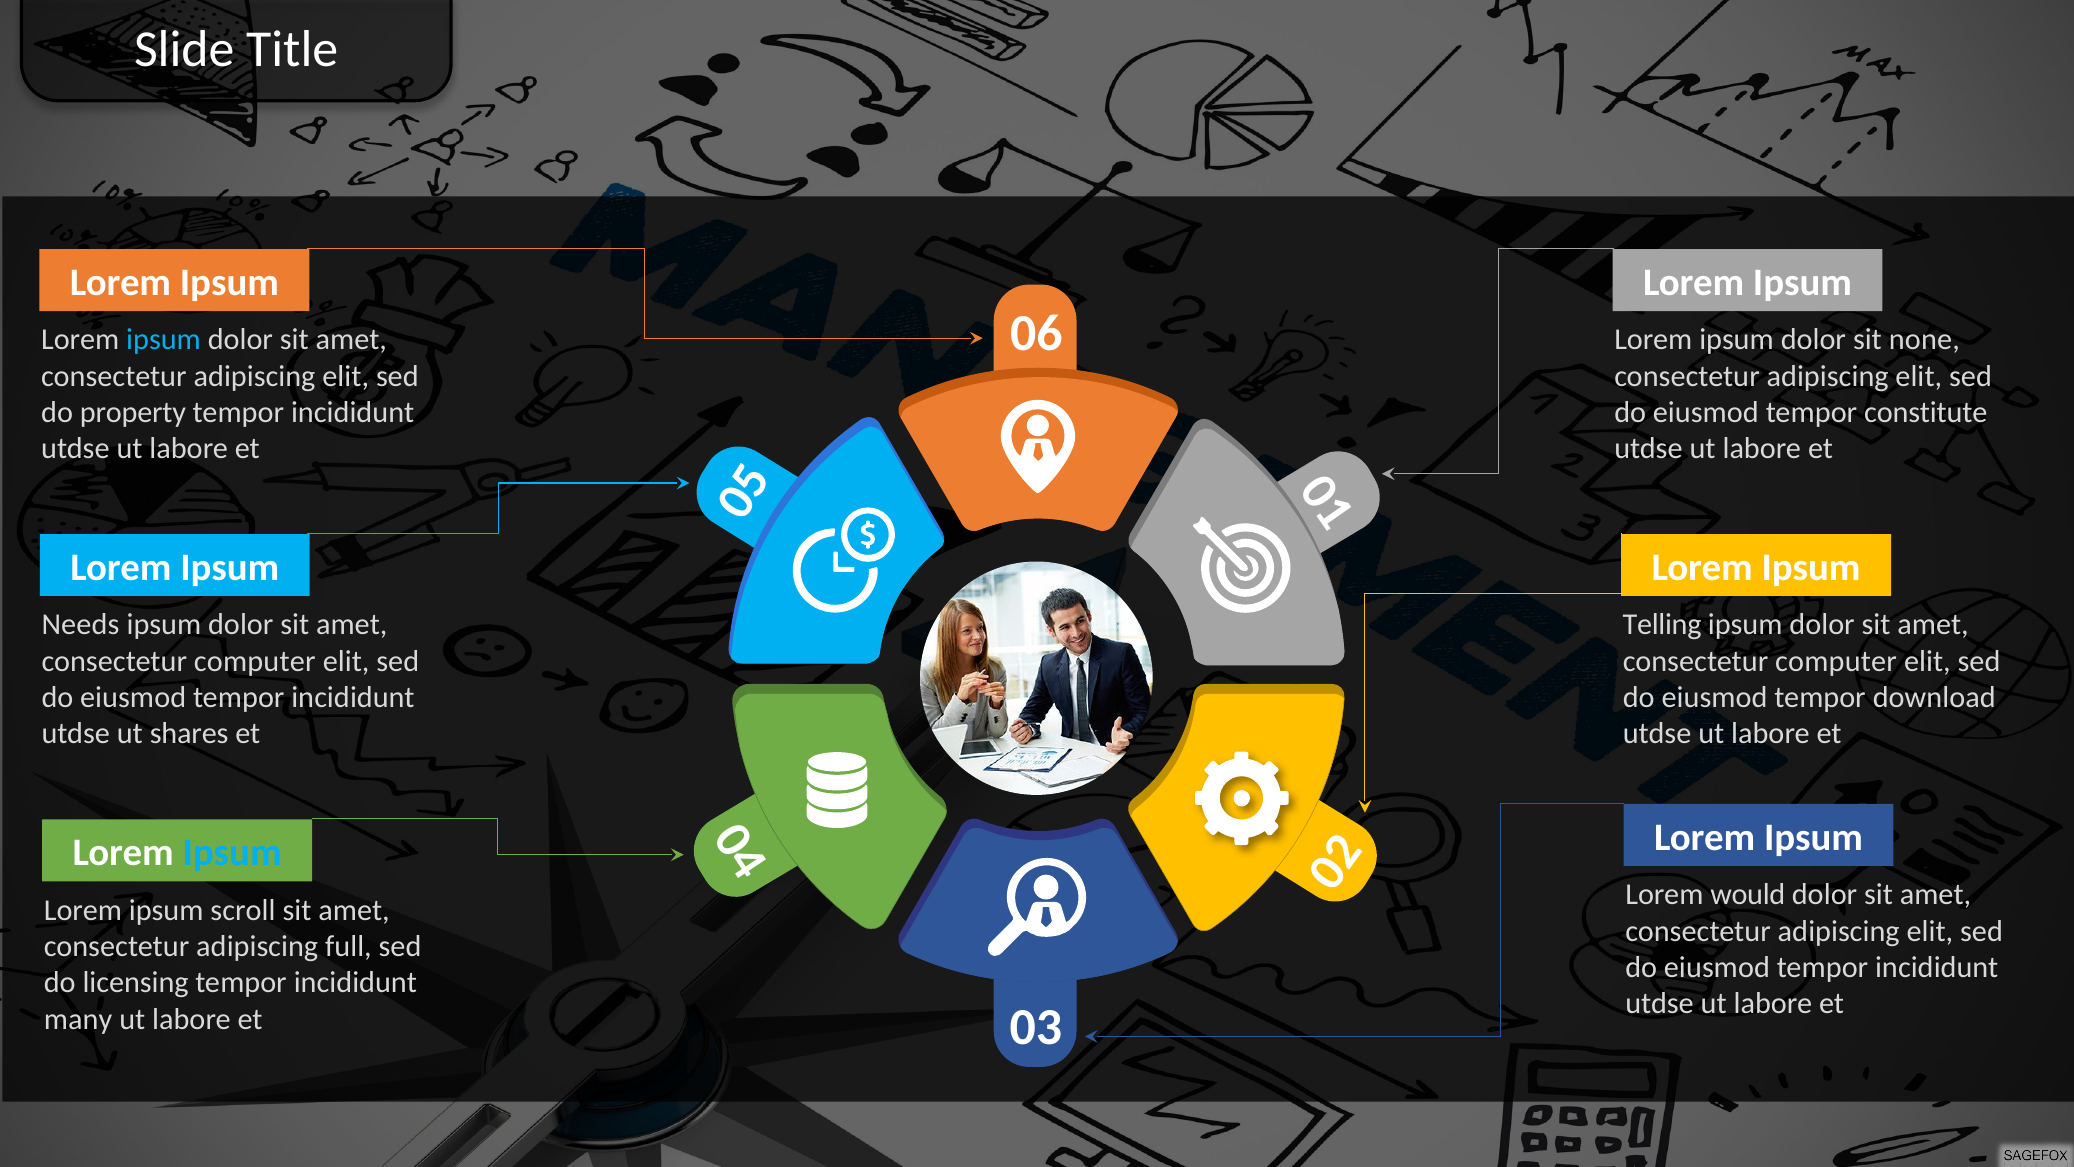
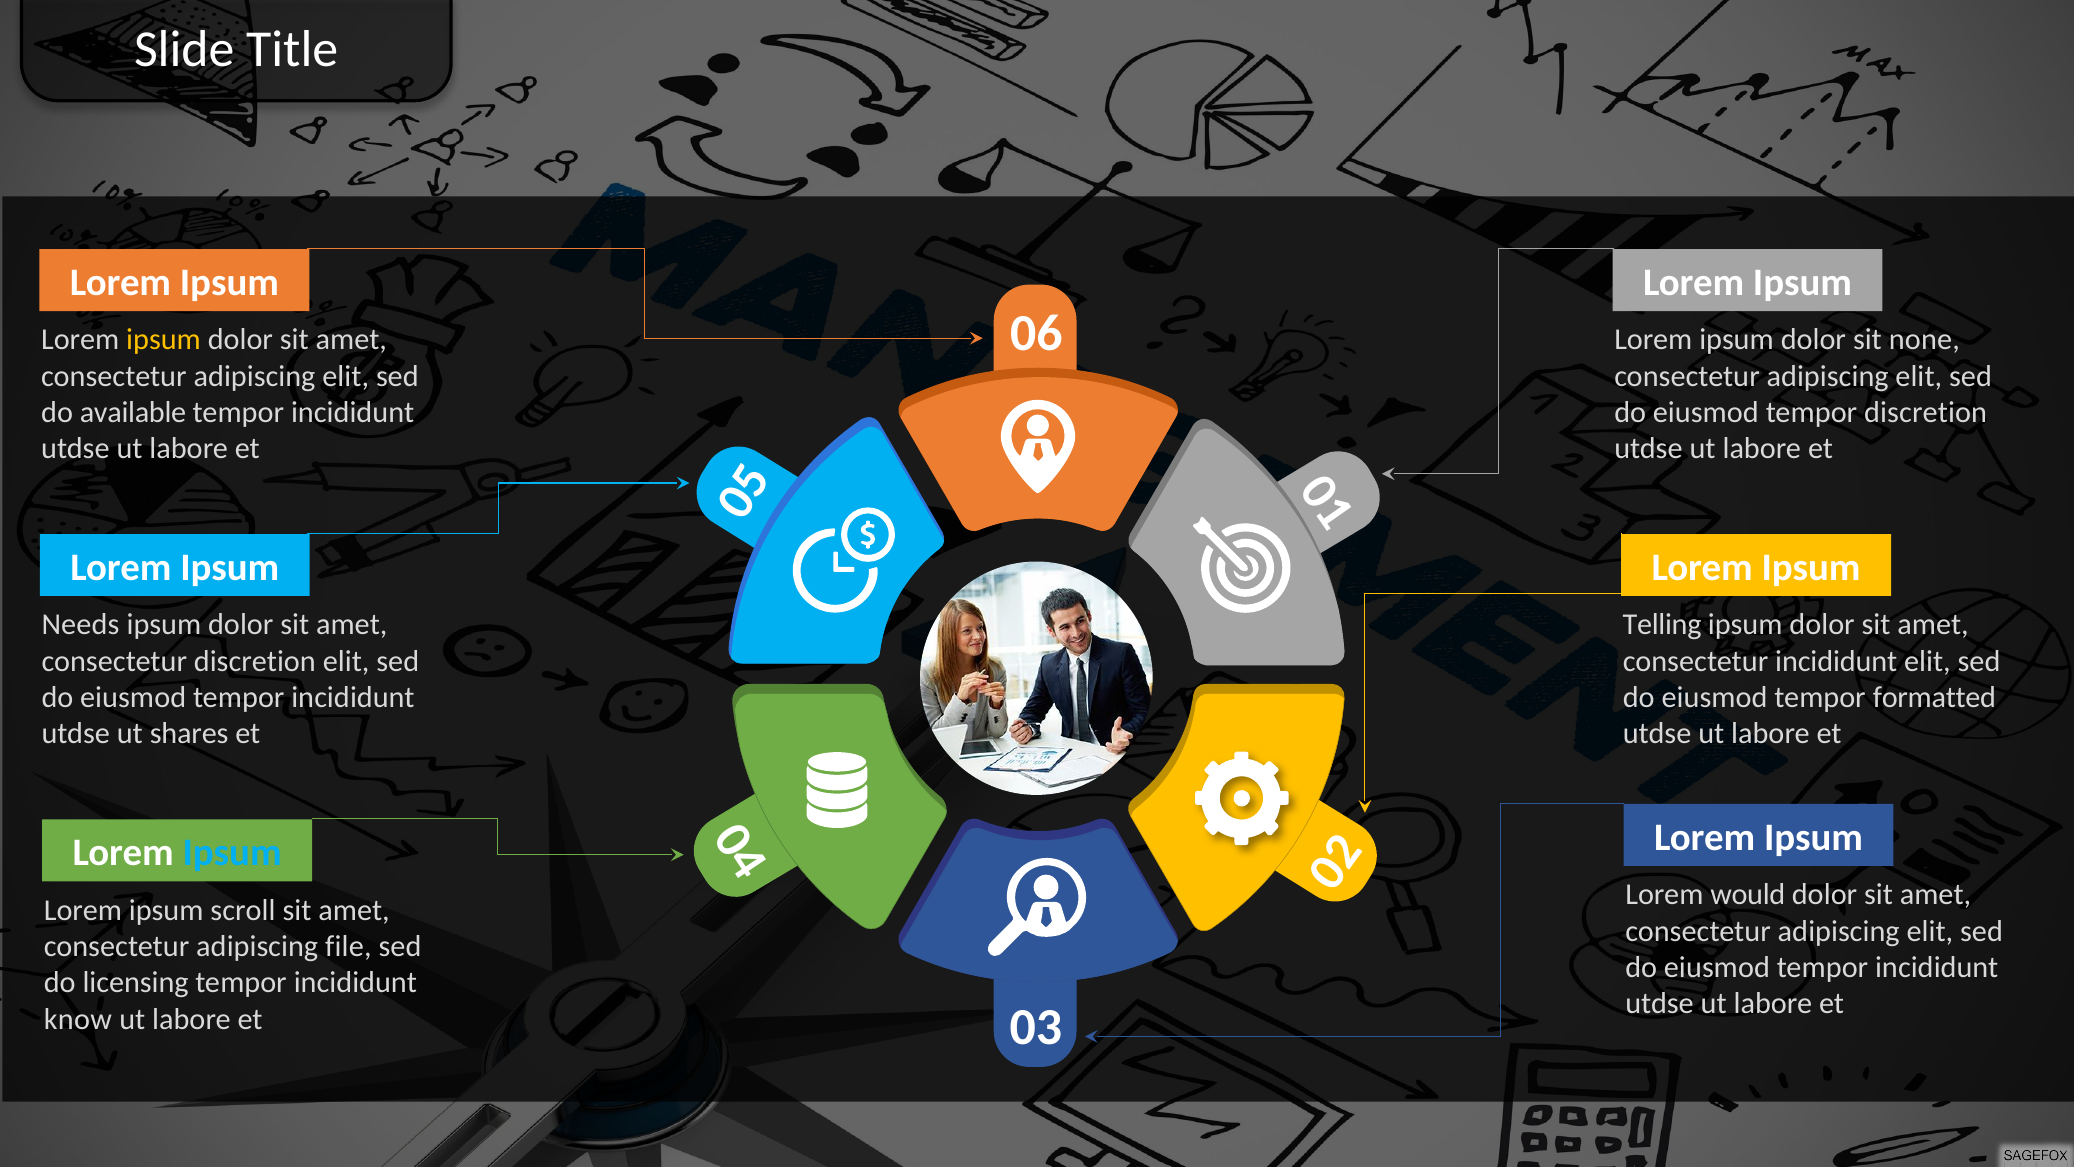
ipsum colour: light blue -> yellow (164, 340)
property: property -> available (133, 413)
tempor constitute: constitute -> discretion (1926, 413)
computer: computer -> discretion (255, 661)
computer: computer -> incididunt (1836, 661)
download: download -> formatted (1934, 697)
full: full -> file (348, 946)
many: many -> know (78, 1019)
